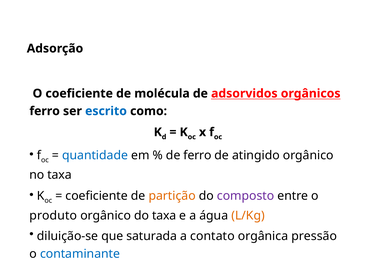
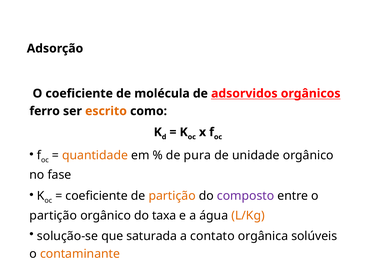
escrito colour: blue -> orange (106, 111)
quantidade colour: blue -> orange (95, 155)
de ferro: ferro -> pura (197, 155)
atingido: atingido -> unidade (256, 155)
no taxa: taxa -> fase (59, 175)
produto: produto -> partição (53, 216)
diluição-se: diluição-se -> solução-se (67, 236)
pressão: pressão -> solúveis (314, 236)
contaminante colour: blue -> orange (80, 254)
